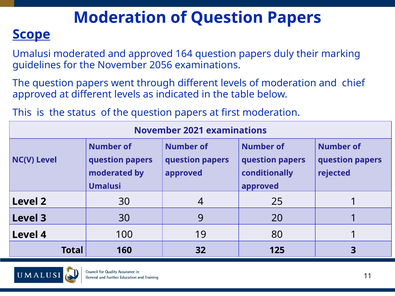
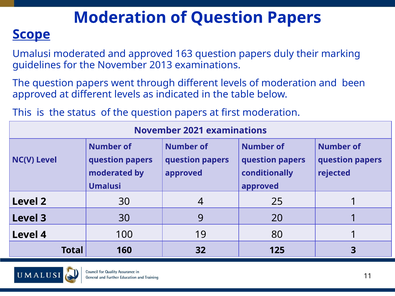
164: 164 -> 163 (184, 54)
2056: 2056 -> 2013 (161, 65)
chief: chief -> been (354, 83)
